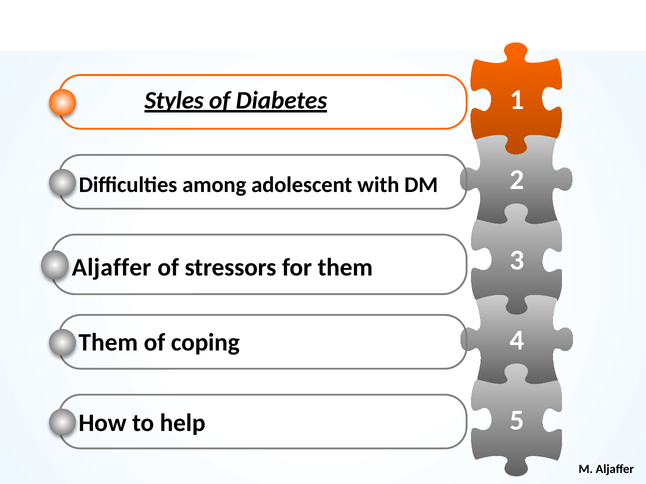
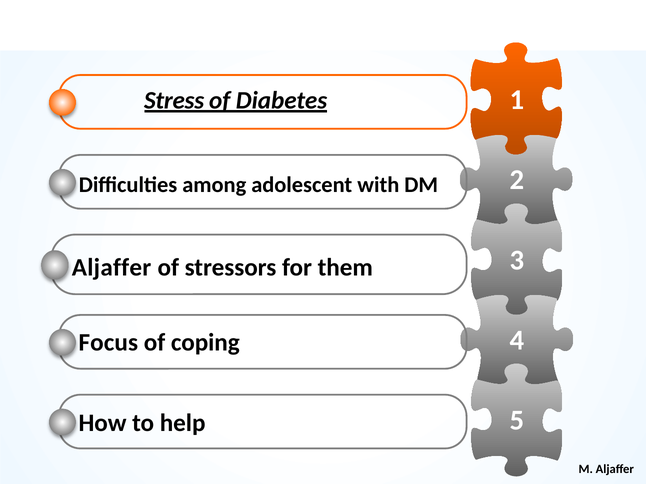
Styles: Styles -> Stress (174, 101)
Them: Them -> Focus (108, 343)
